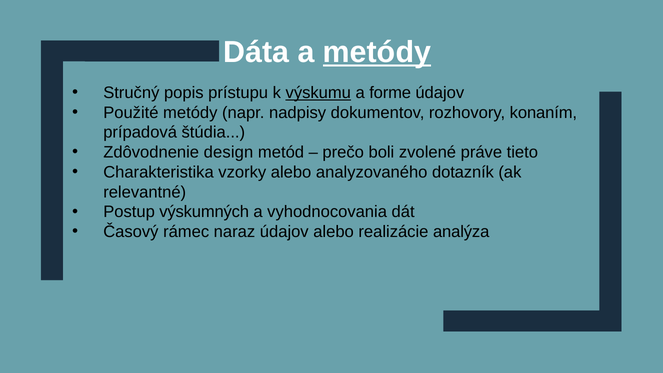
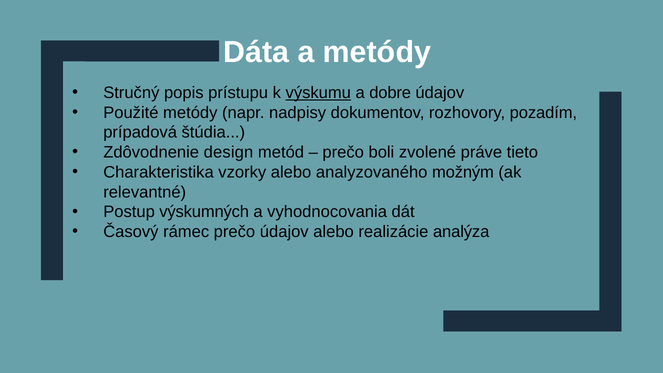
metódy underline: present -> none (377, 52)
forme: forme -> dobre (390, 93)
konaním: konaním -> pozadím (543, 113)
dotazník: dotazník -> možným (463, 172)
rámec naraz: naraz -> prečo (234, 232)
